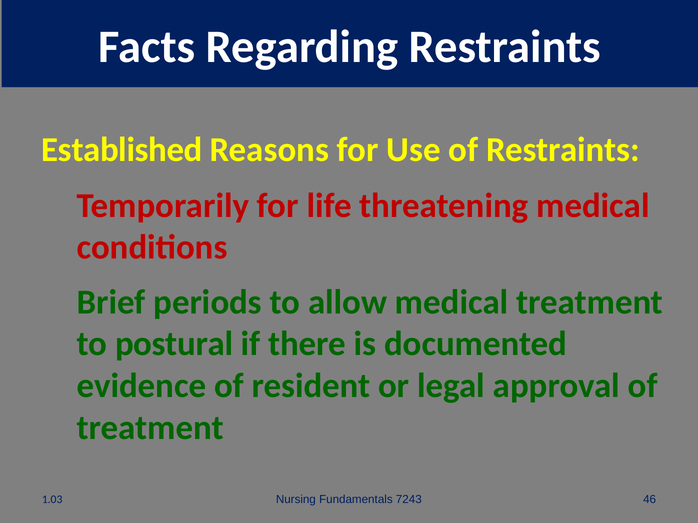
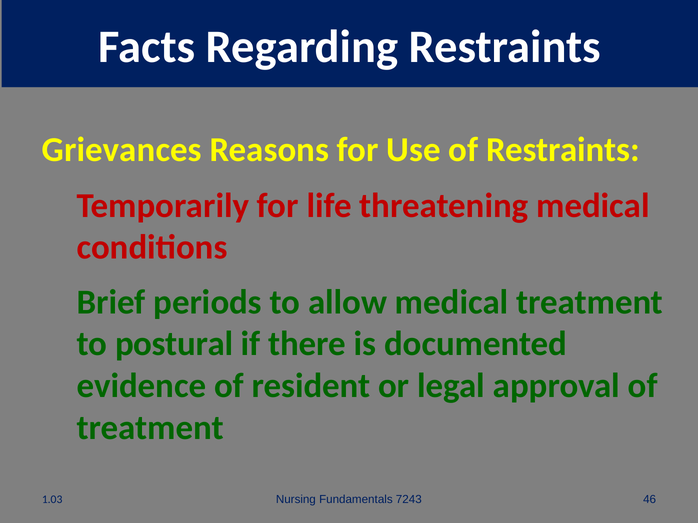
Established: Established -> Grievances (122, 150)
